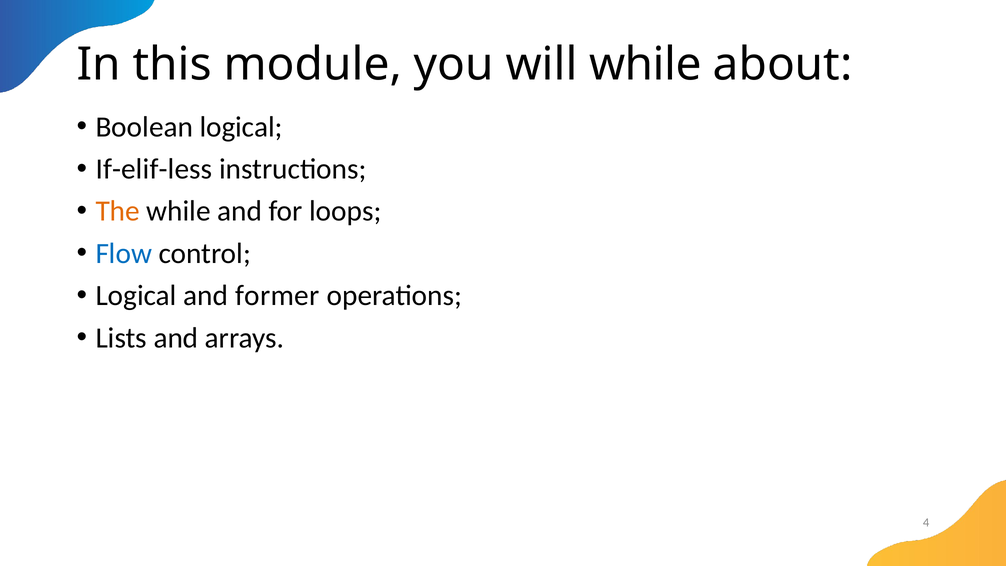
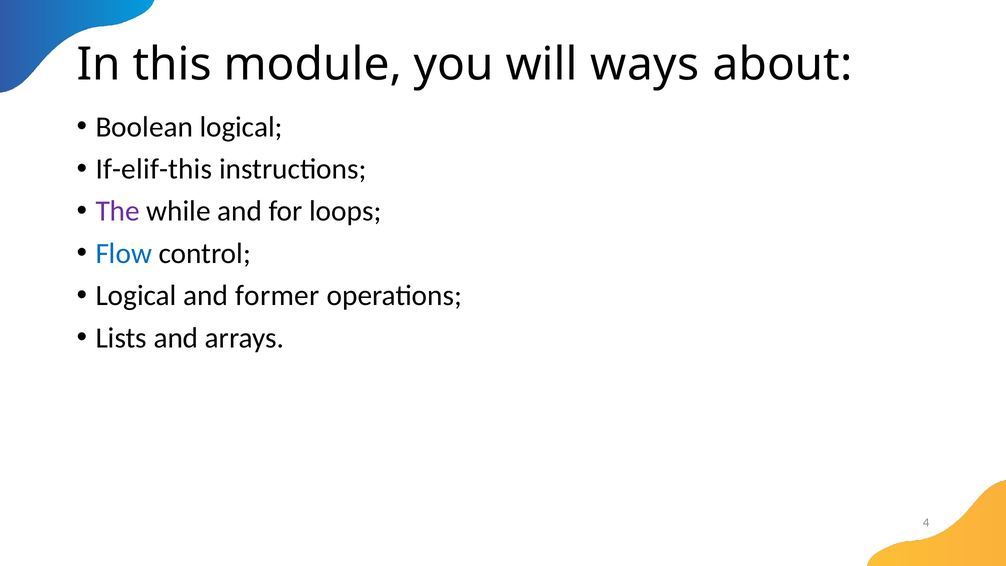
will while: while -> ways (645, 65)
If-elif-less: If-elif-less -> If-elif-this (154, 169)
The colour: orange -> purple (118, 211)
